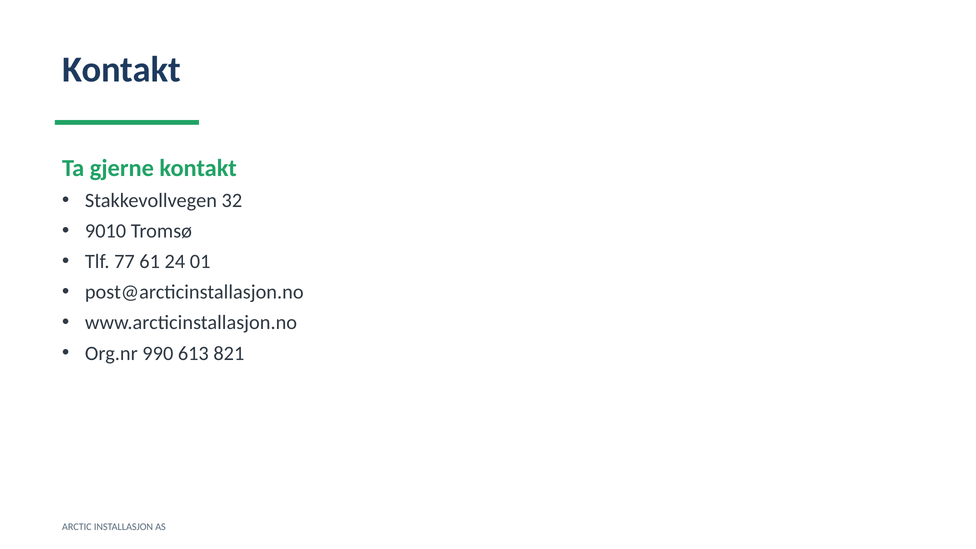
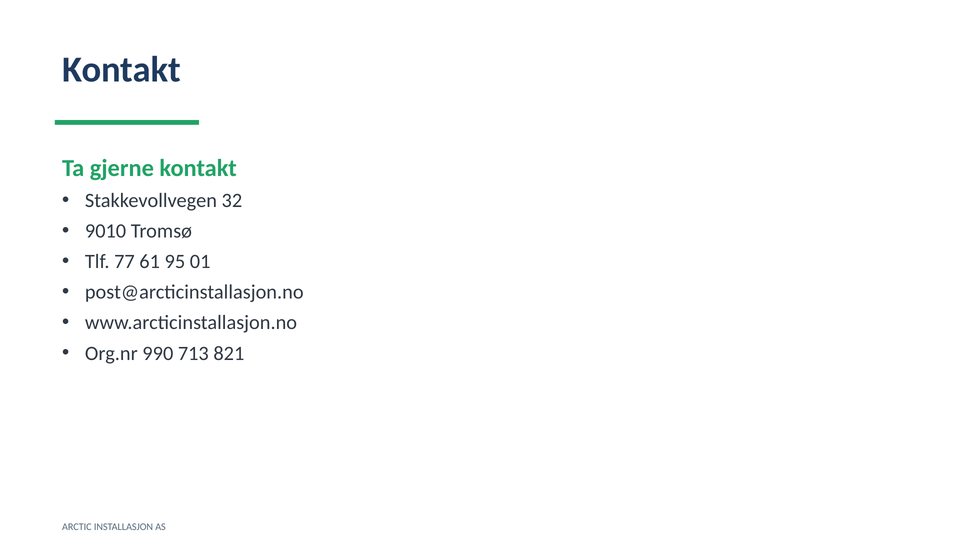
24: 24 -> 95 (175, 262)
613: 613 -> 713 (193, 353)
